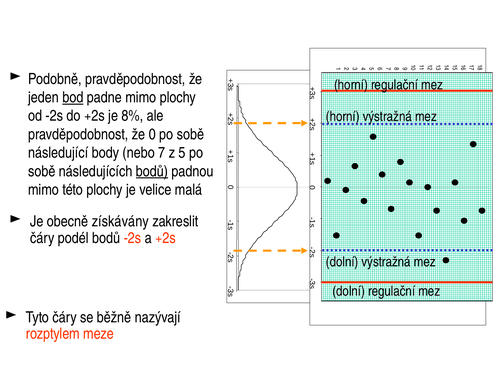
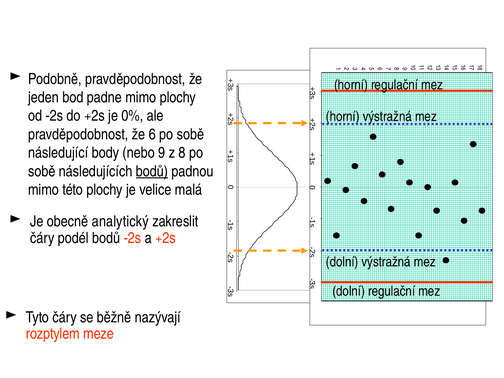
bod underline: present -> none (73, 97)
8%: 8% -> 0% (132, 116)
že 0: 0 -> 6 (152, 134)
nebo 7: 7 -> 9 (162, 153)
z 5: 5 -> 8 (182, 153)
získávány: získávány -> analytický (120, 221)
